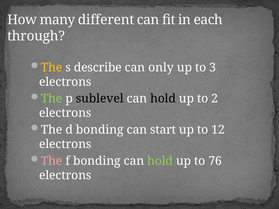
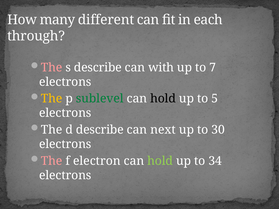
The colour: yellow -> pink (52, 68)
only: only -> with (161, 68)
3: 3 -> 7 (213, 68)
The colour: light green -> yellow (52, 99)
sublevel colour: black -> green (100, 99)
2: 2 -> 5 (215, 99)
d bonding: bonding -> describe (100, 130)
start: start -> next (163, 130)
12: 12 -> 30 (218, 130)
f bonding: bonding -> electron (97, 161)
76: 76 -> 34 (215, 161)
